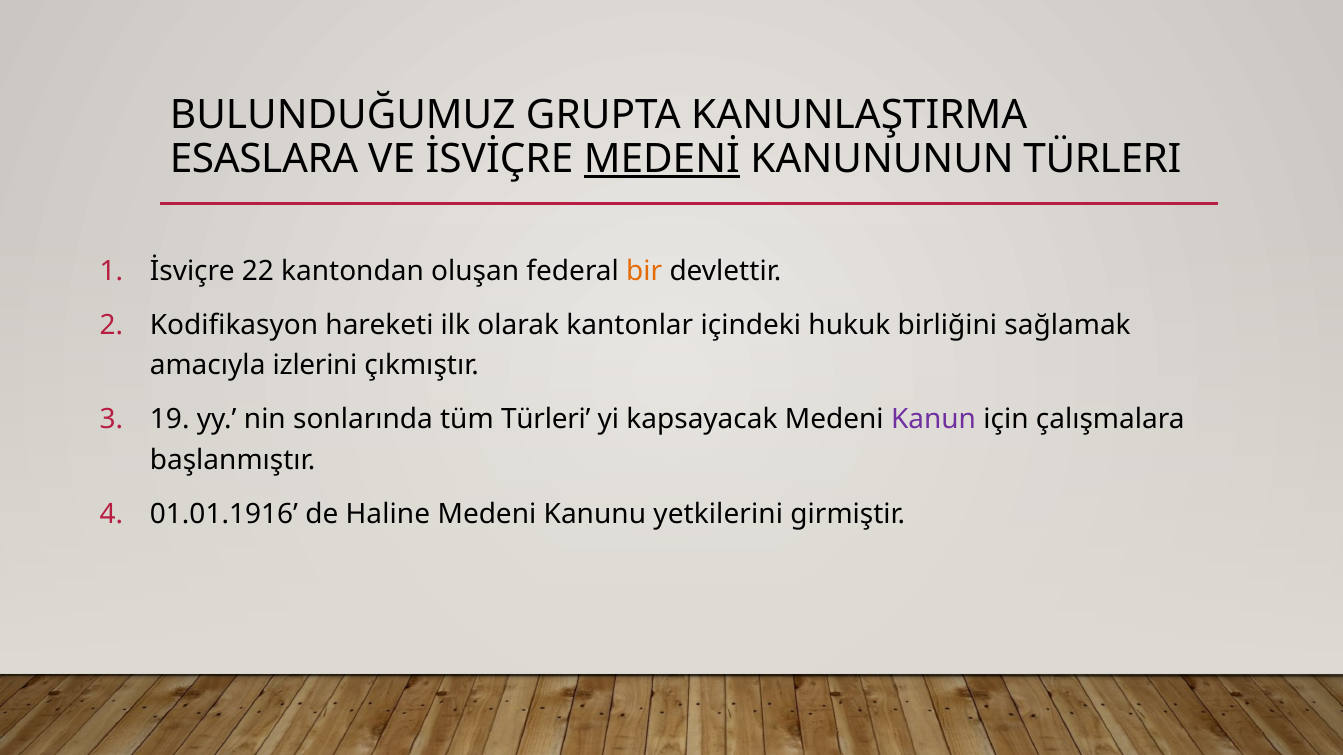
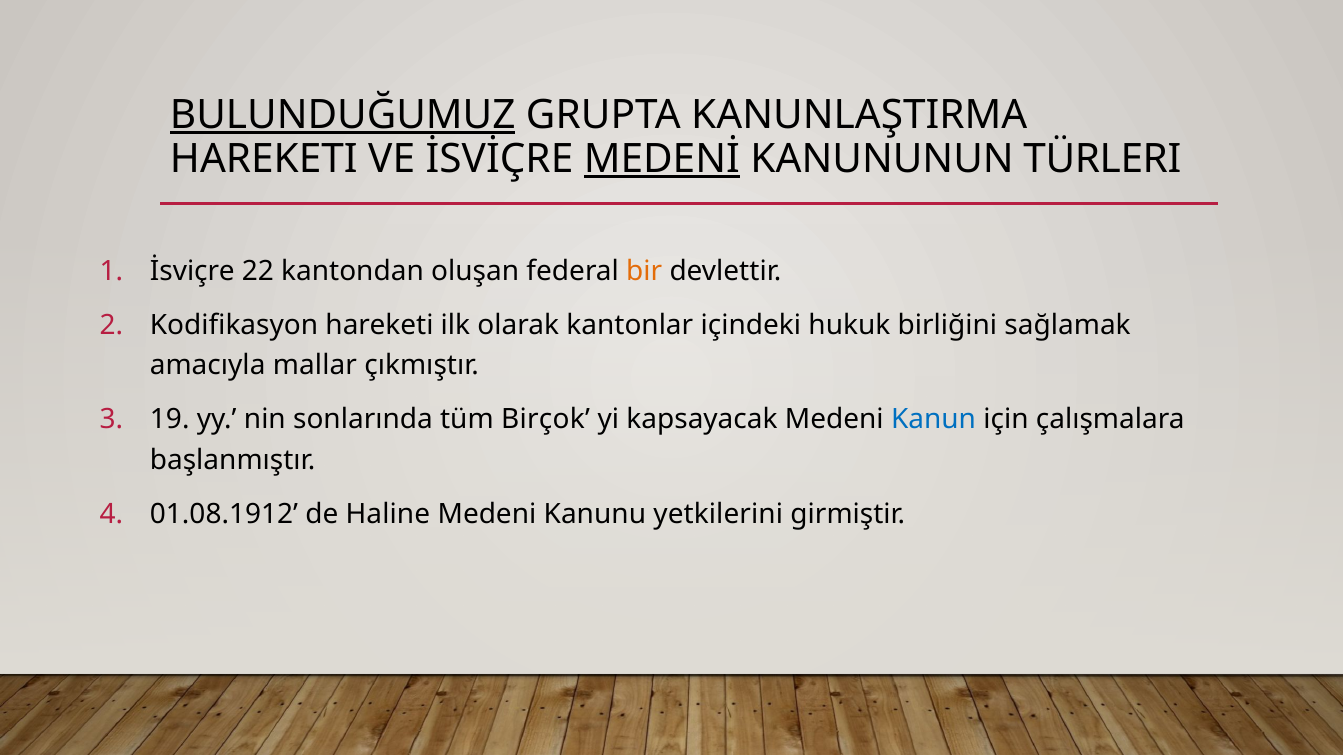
BULUNDUĞUMUZ underline: none -> present (343, 115)
ESASLARA: ESASLARA -> HAREKETI (264, 159)
izlerini: izlerini -> mallar (315, 366)
tüm Türleri: Türleri -> Birçok (546, 420)
Kanun colour: purple -> blue (934, 420)
01.01.1916: 01.01.1916 -> 01.08.1912 (224, 515)
